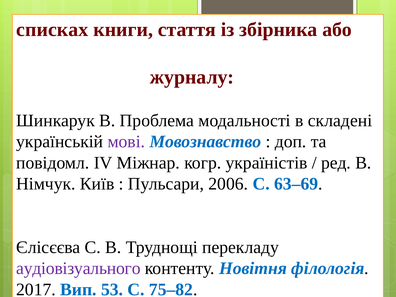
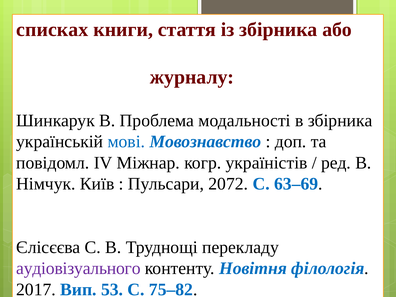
в складені: складені -> збірника (340, 121)
мові colour: purple -> blue (126, 142)
2006: 2006 -> 2072 (228, 184)
